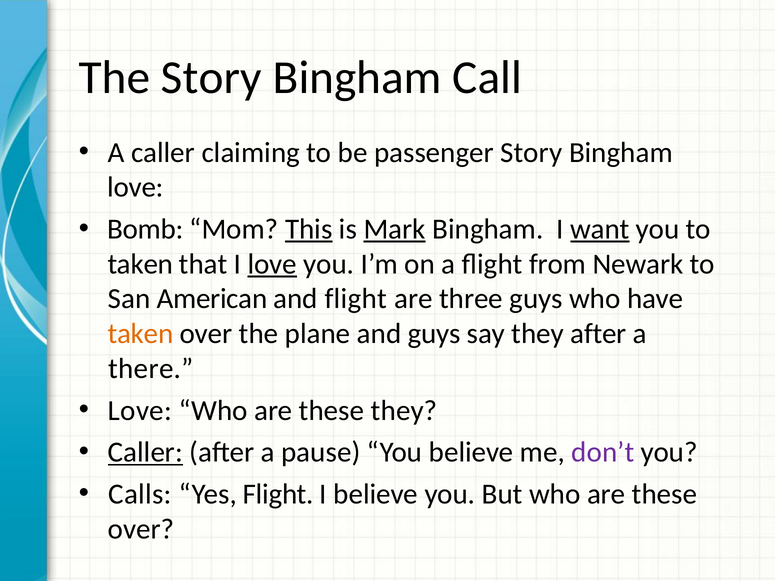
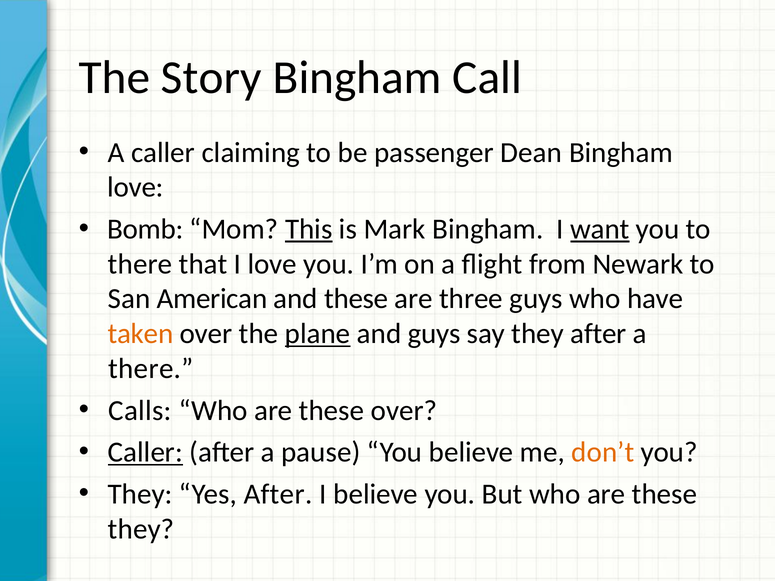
passenger Story: Story -> Dean (531, 153)
Mark underline: present -> none (395, 229)
taken: taken -> there (140, 264)
love underline: present -> none (272, 264)
and flight: flight -> these (356, 299)
plane underline: none -> present (318, 334)
Love: Love -> Calls (140, 411)
these they: they -> over (404, 411)
don’t colour: purple -> orange (603, 452)
Calls: Calls -> They (140, 494)
Yes Flight: Flight -> After (278, 494)
over: over -> they (141, 529)
